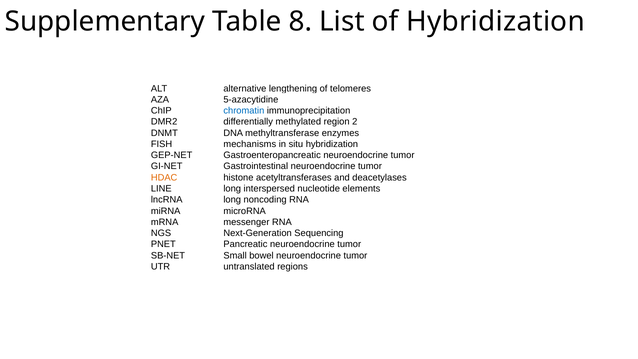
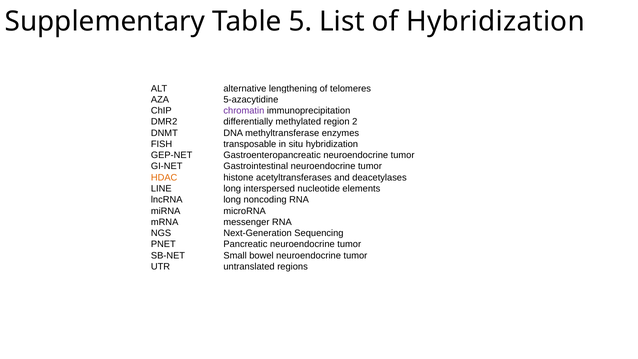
8: 8 -> 5 (300, 22)
chromatin colour: blue -> purple (244, 111)
mechanisms: mechanisms -> transposable (250, 144)
